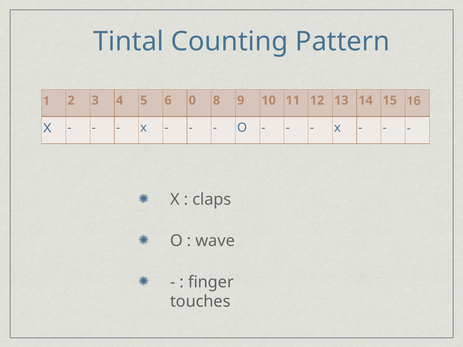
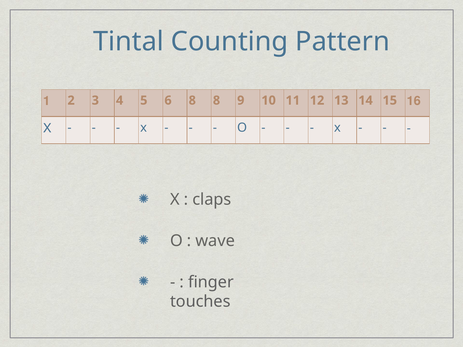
6 0: 0 -> 8 (192, 100)
